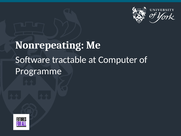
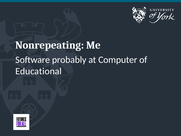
tractable: tractable -> probably (69, 60)
Programme: Programme -> Educational (39, 71)
